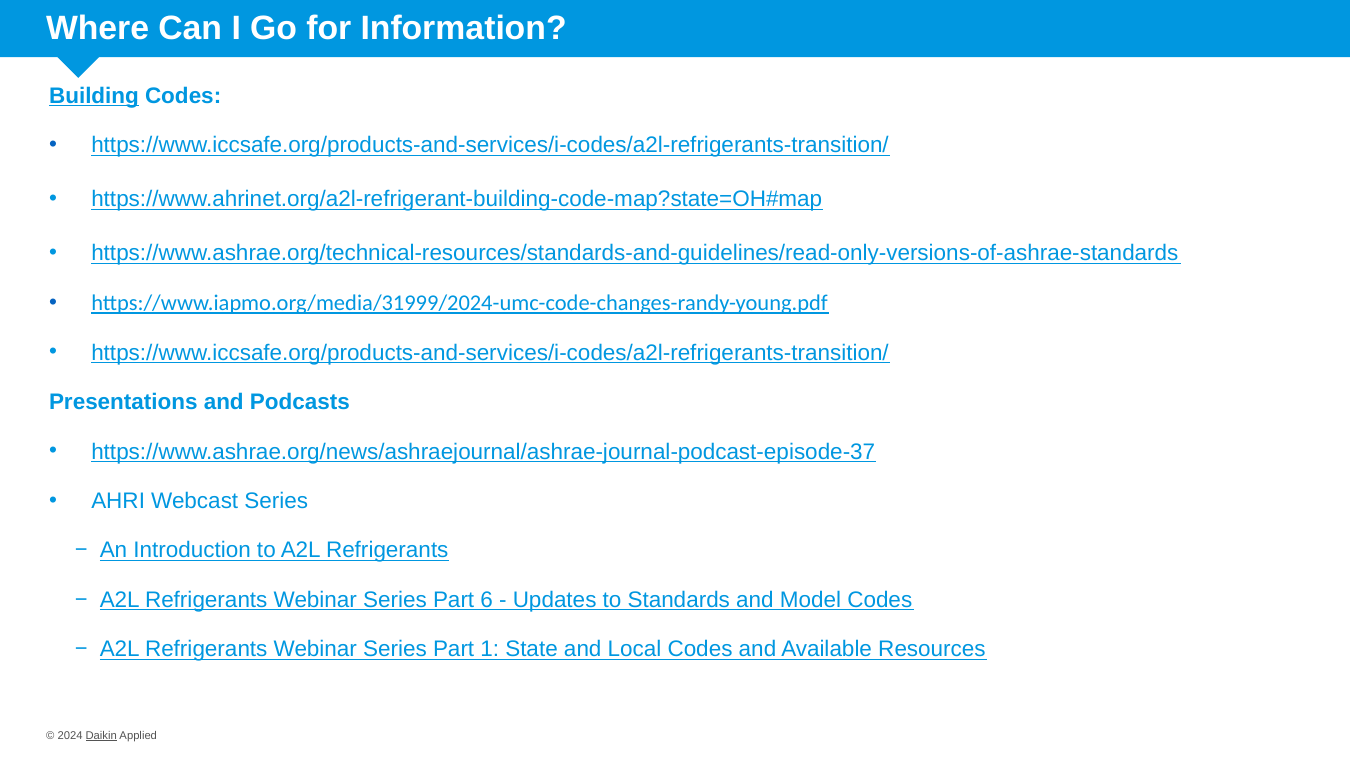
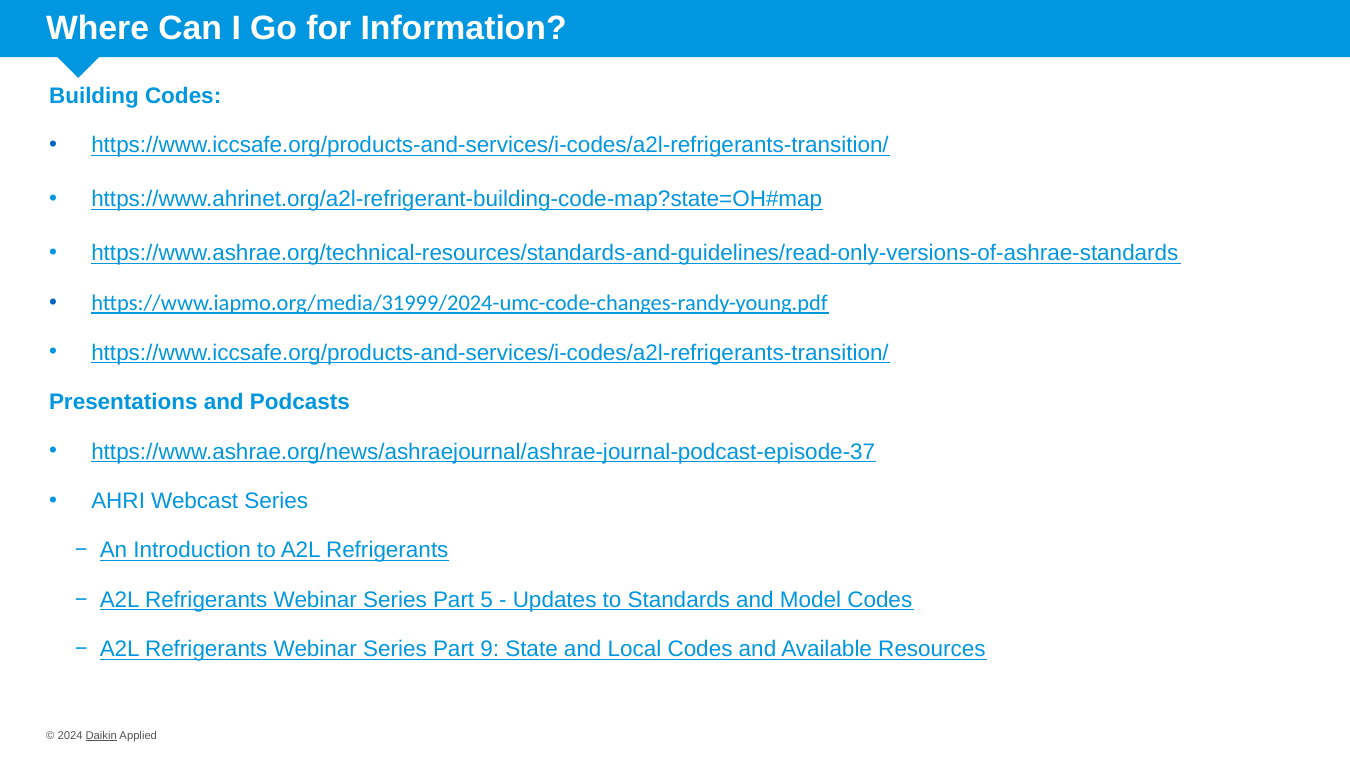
Building underline: present -> none (94, 96)
6: 6 -> 5 (487, 600)
1: 1 -> 9 (490, 650)
